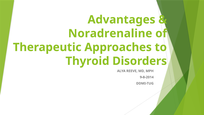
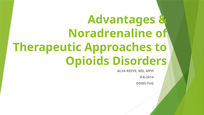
Thyroid: Thyroid -> Opioids (87, 61)
